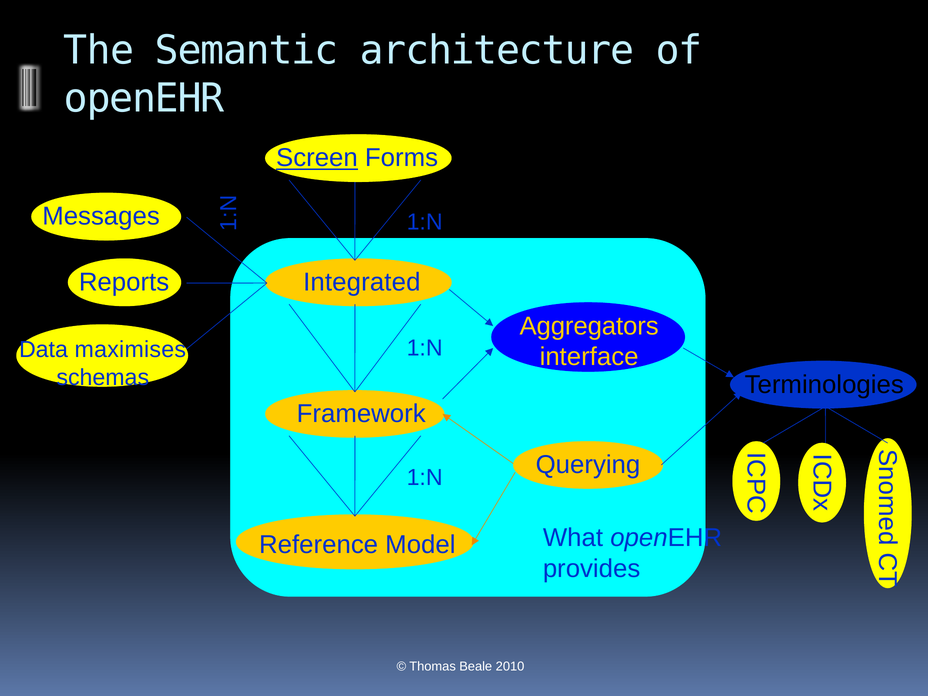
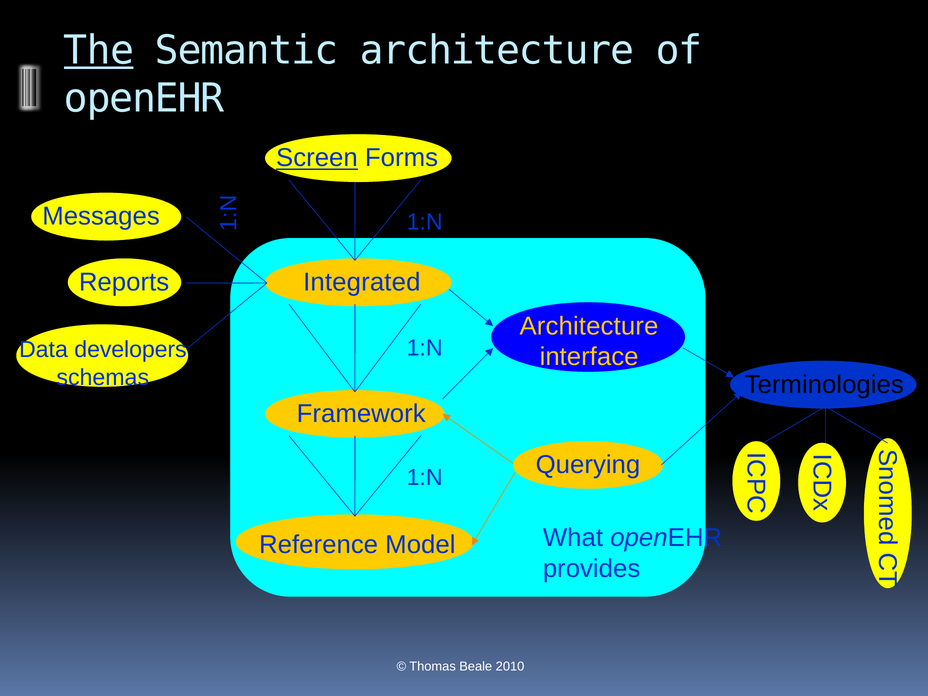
The underline: none -> present (99, 51)
Aggregators: Aggregators -> Architecture (589, 326)
maximises: maximises -> developers (130, 350)
